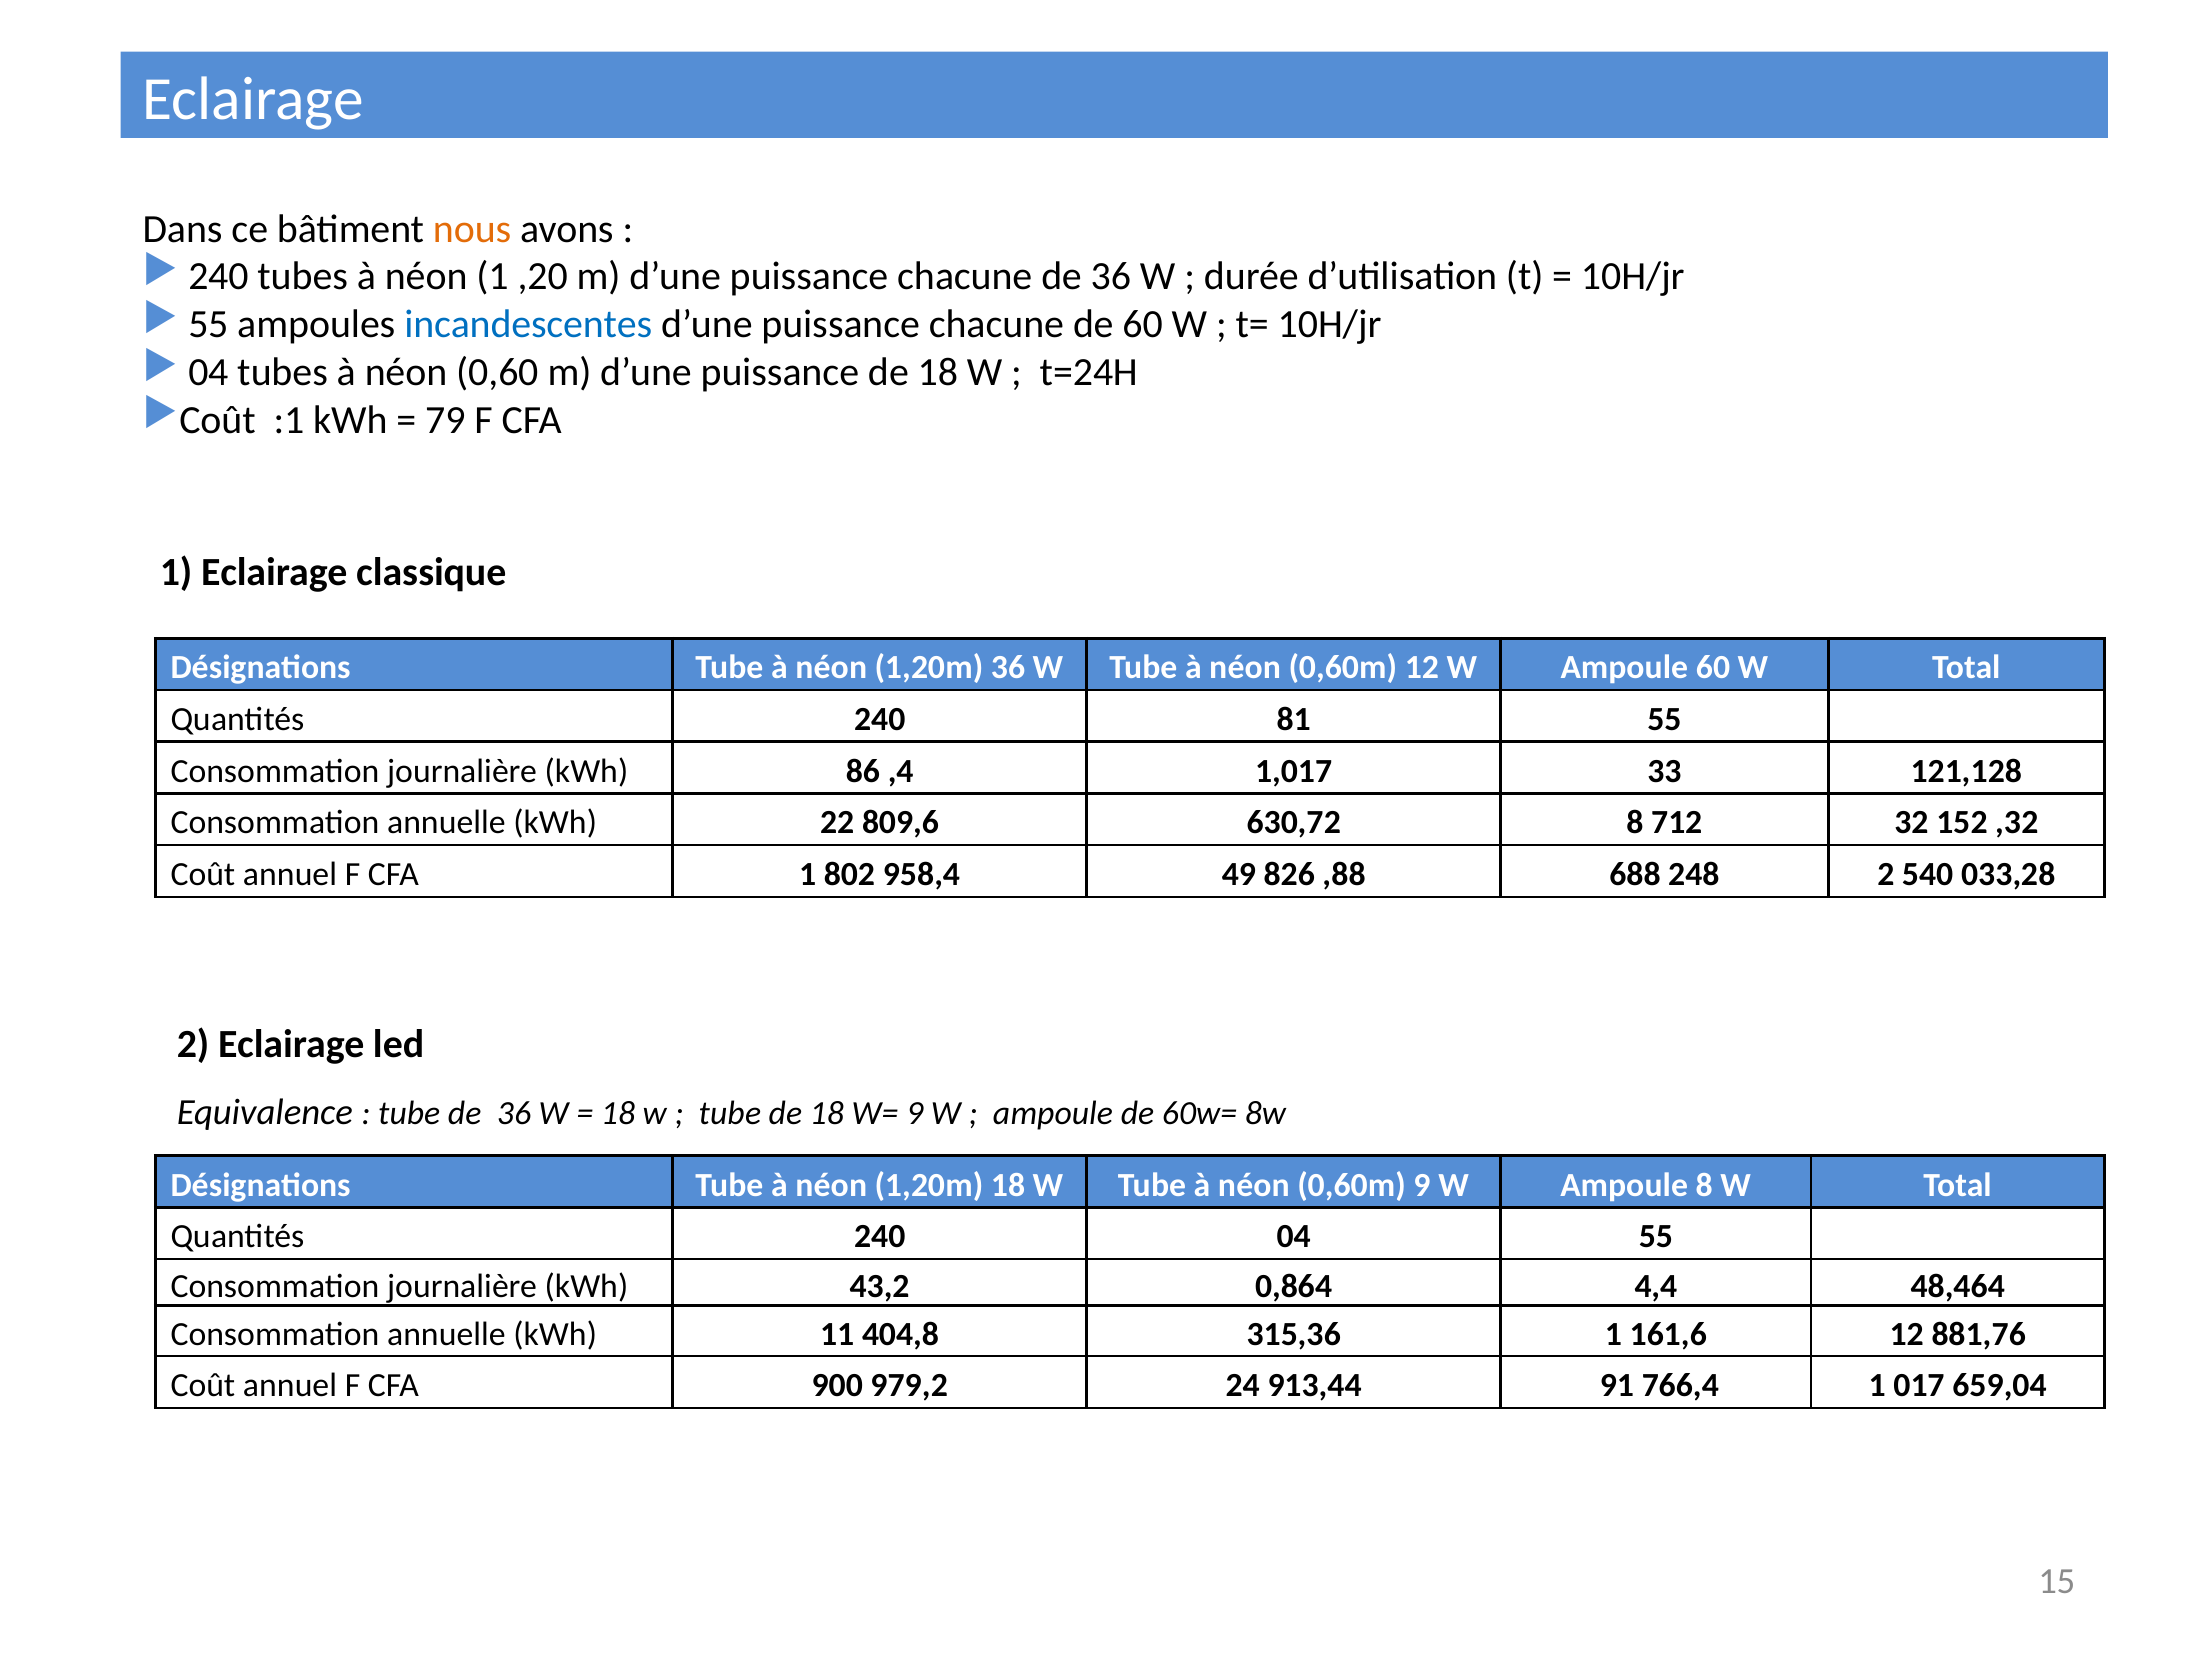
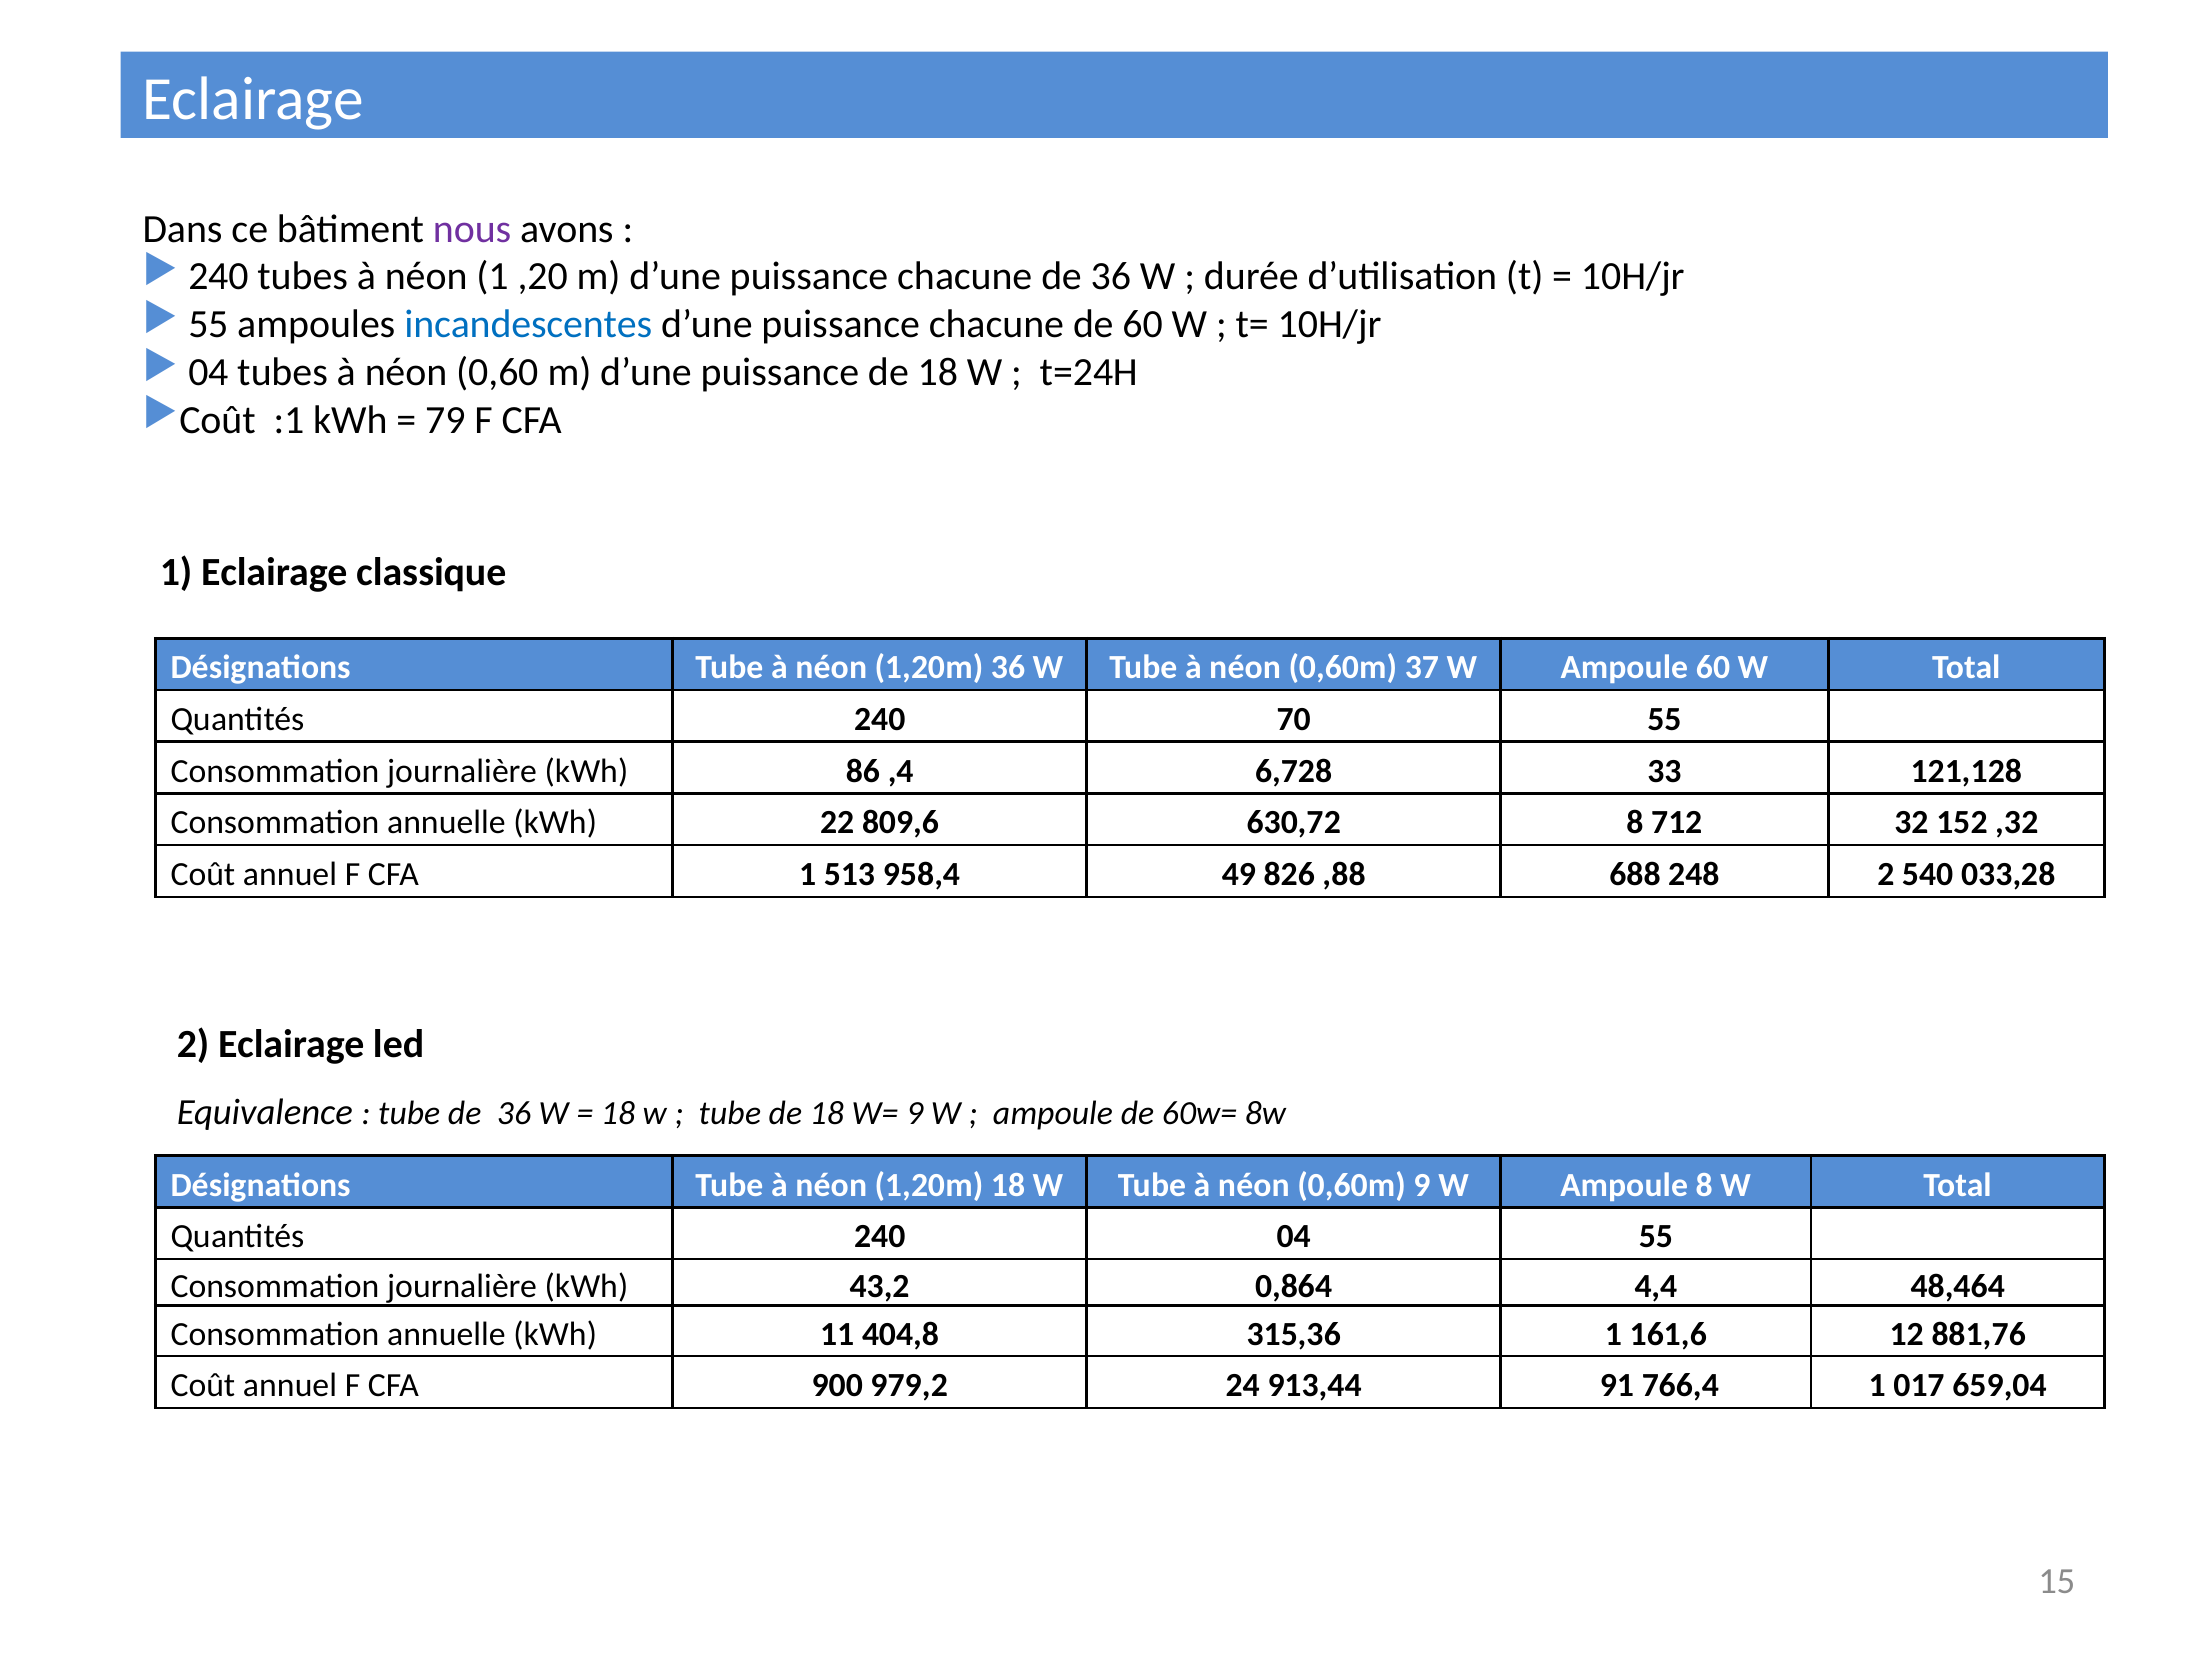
nous colour: orange -> purple (472, 229)
0,60m 12: 12 -> 37 (1422, 668)
81: 81 -> 70 (1294, 719)
1,017: 1,017 -> 6,728 (1294, 771)
802: 802 -> 513 (849, 875)
